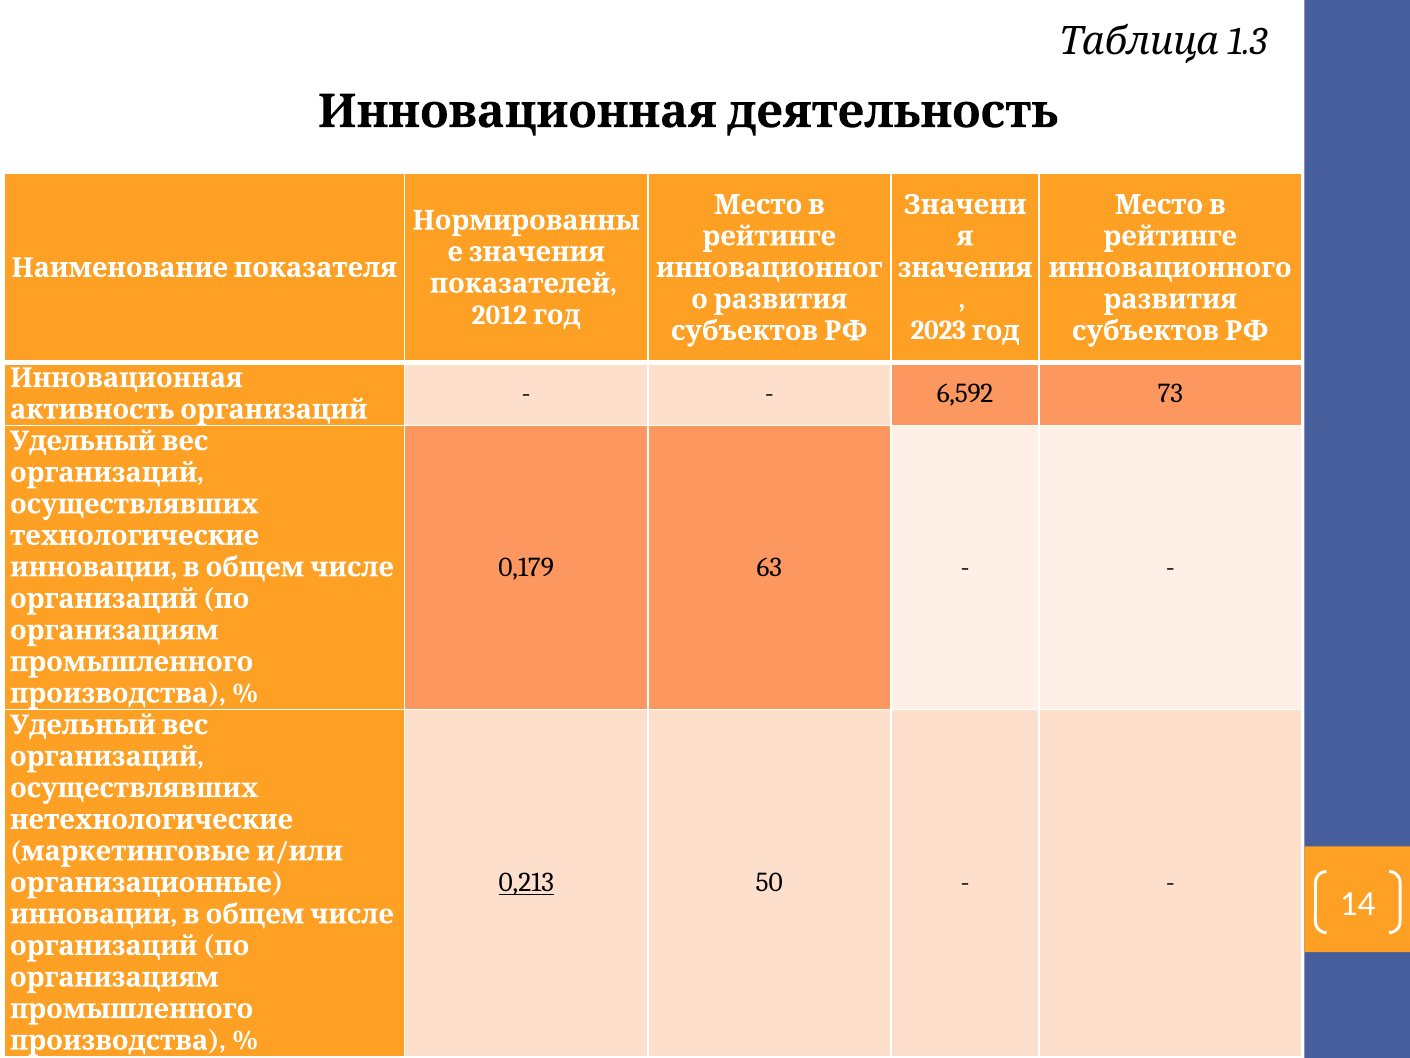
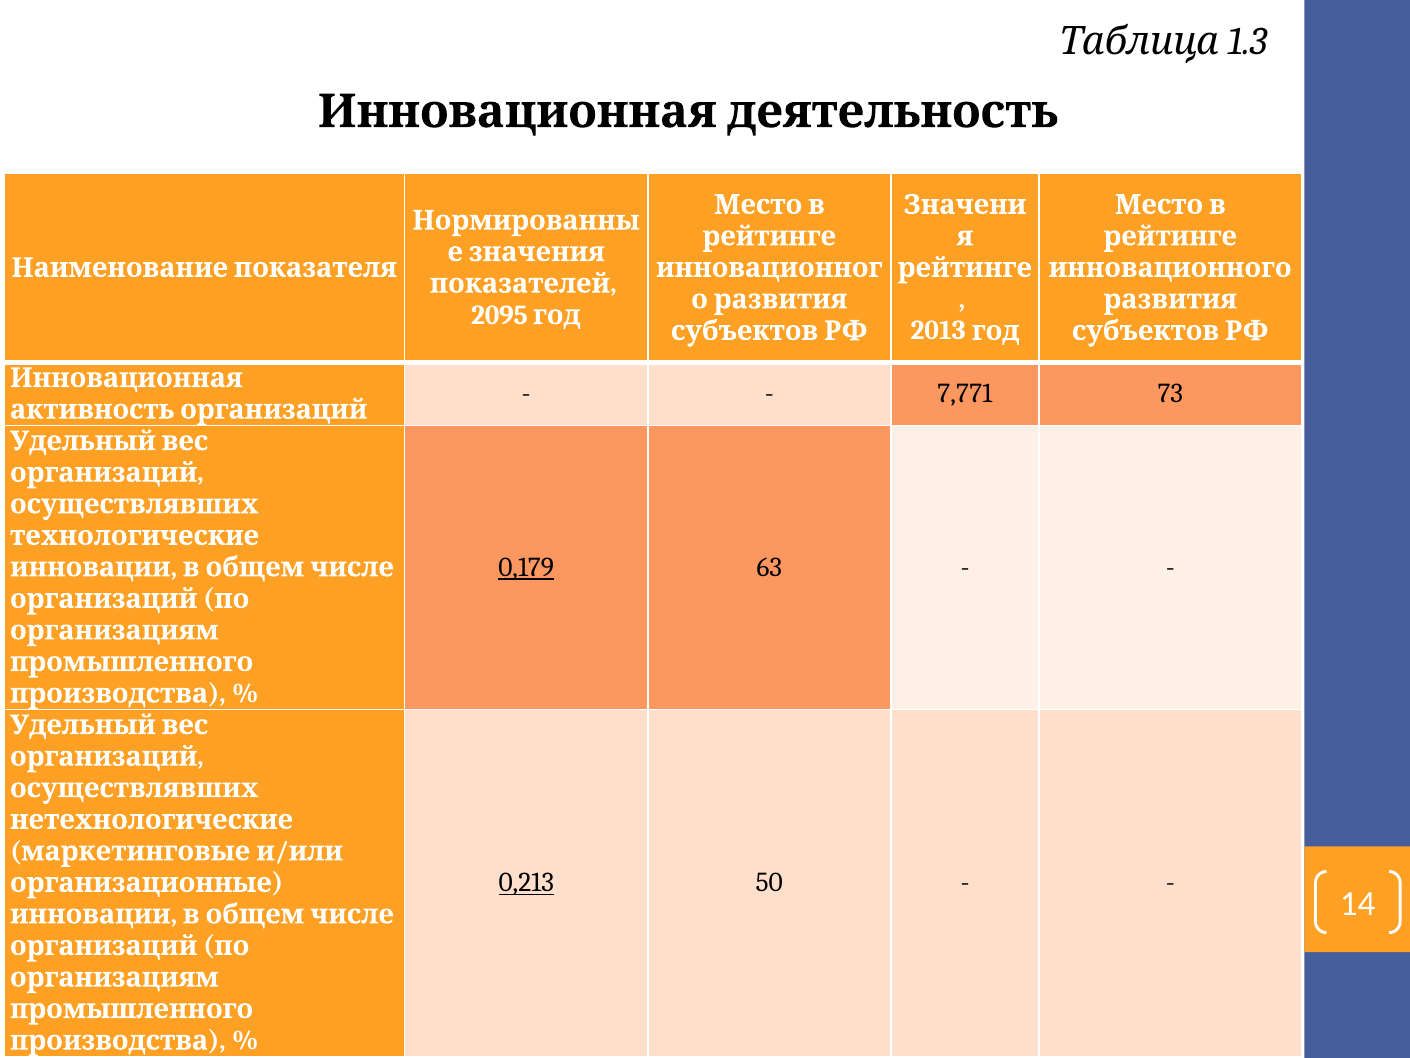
значения: значения -> рейтинге (965, 268)
2012: 2012 -> 2095 (500, 315)
2023: 2023 -> 2013 (938, 331)
6,592: 6,592 -> 7,771 (965, 394)
0,179 underline: none -> present (526, 567)
